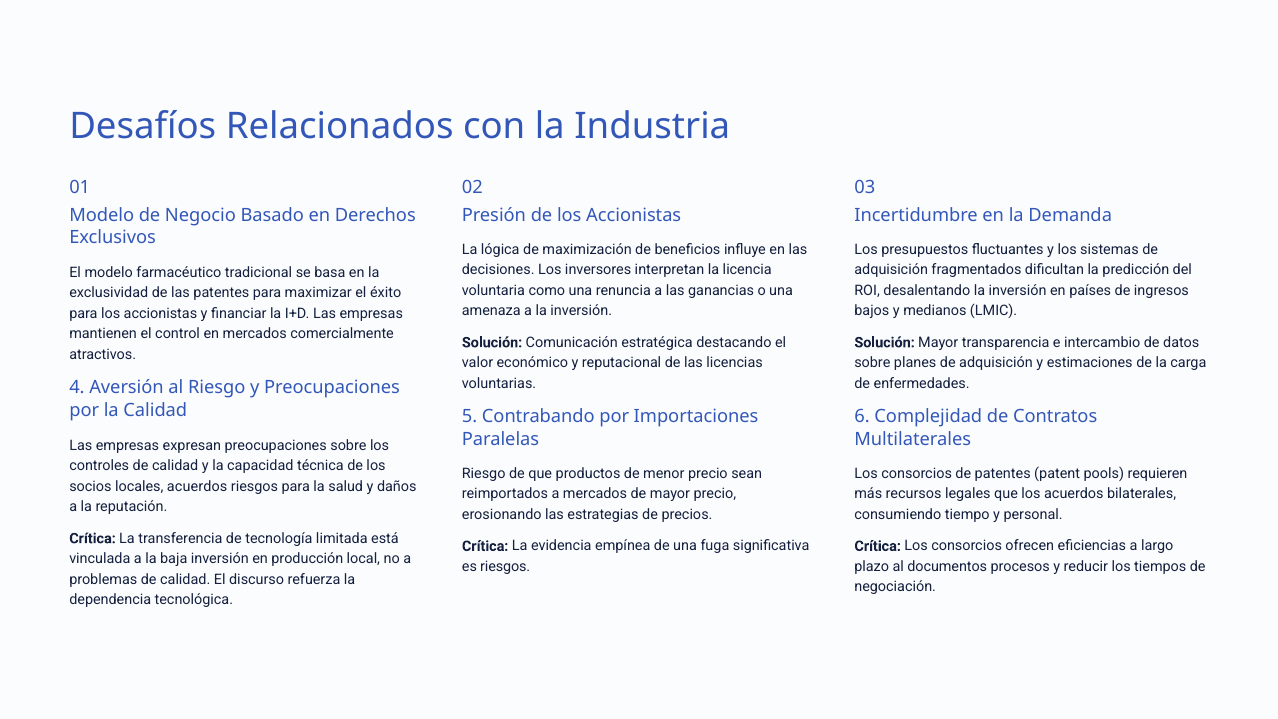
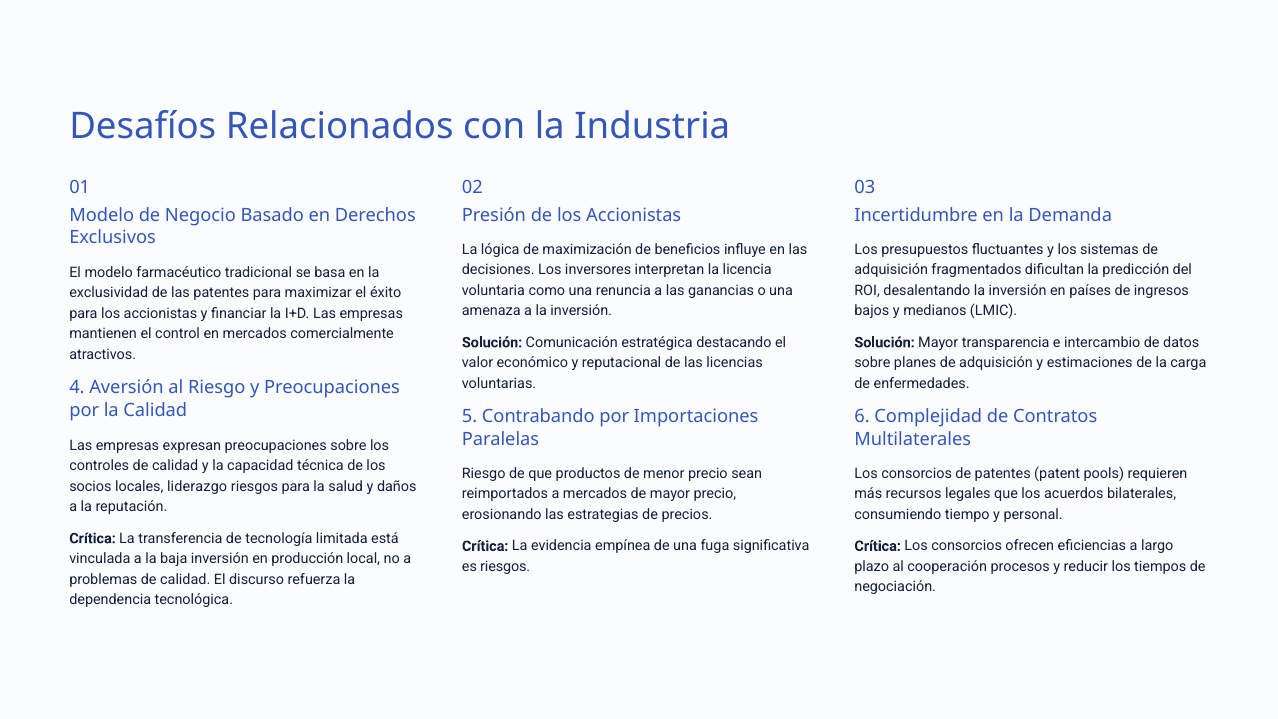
locales acuerdos: acuerdos -> liderazgo (197, 486)
documentos: documentos -> cooperación (947, 567)
